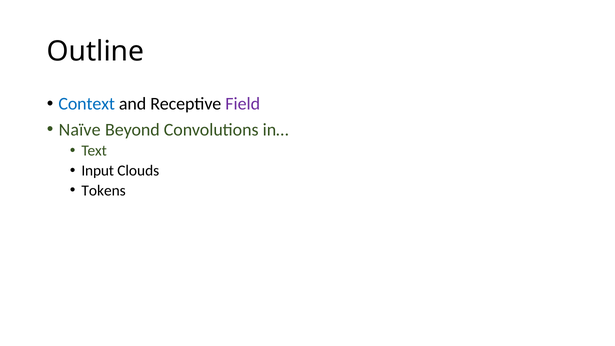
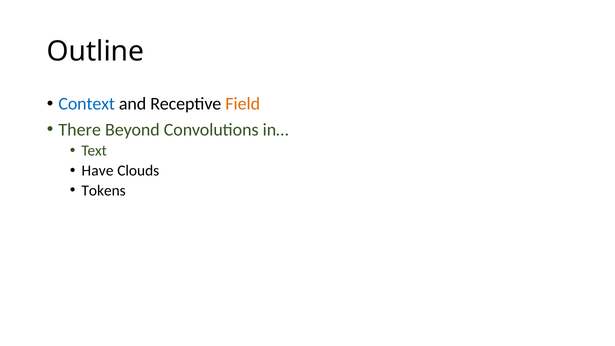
Field colour: purple -> orange (243, 104)
Naïve: Naïve -> There (80, 130)
Input: Input -> Have (98, 171)
